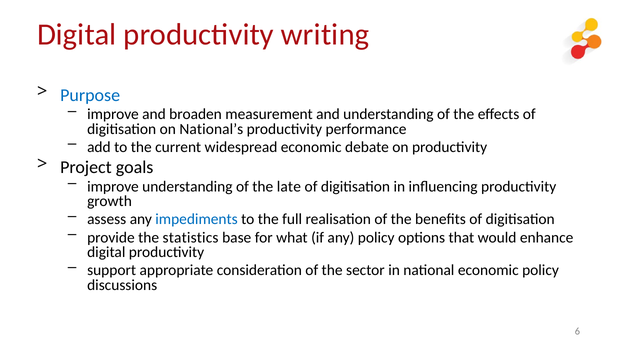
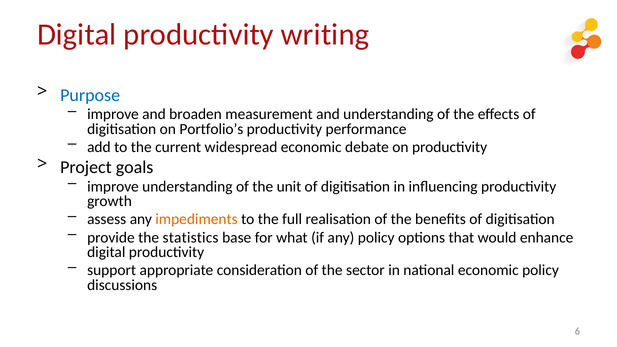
National’s: National’s -> Portfolio’s (211, 129)
late: late -> unit (289, 186)
impediments colour: blue -> orange (197, 219)
